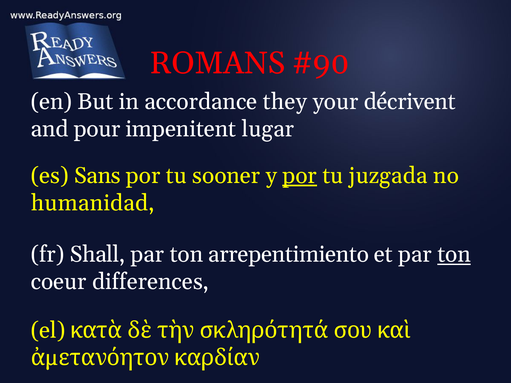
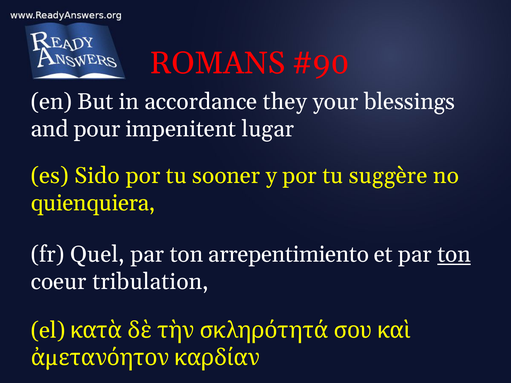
décrivent: décrivent -> blessings (410, 102)
Sans: Sans -> Sido (97, 176)
por underline: present -> none (300, 176)
juzgada: juzgada -> suggère (388, 176)
humanidad: humanidad -> quienquiera (93, 203)
Shall: Shall -> Quel (97, 255)
differences: differences -> tribulation (150, 282)
